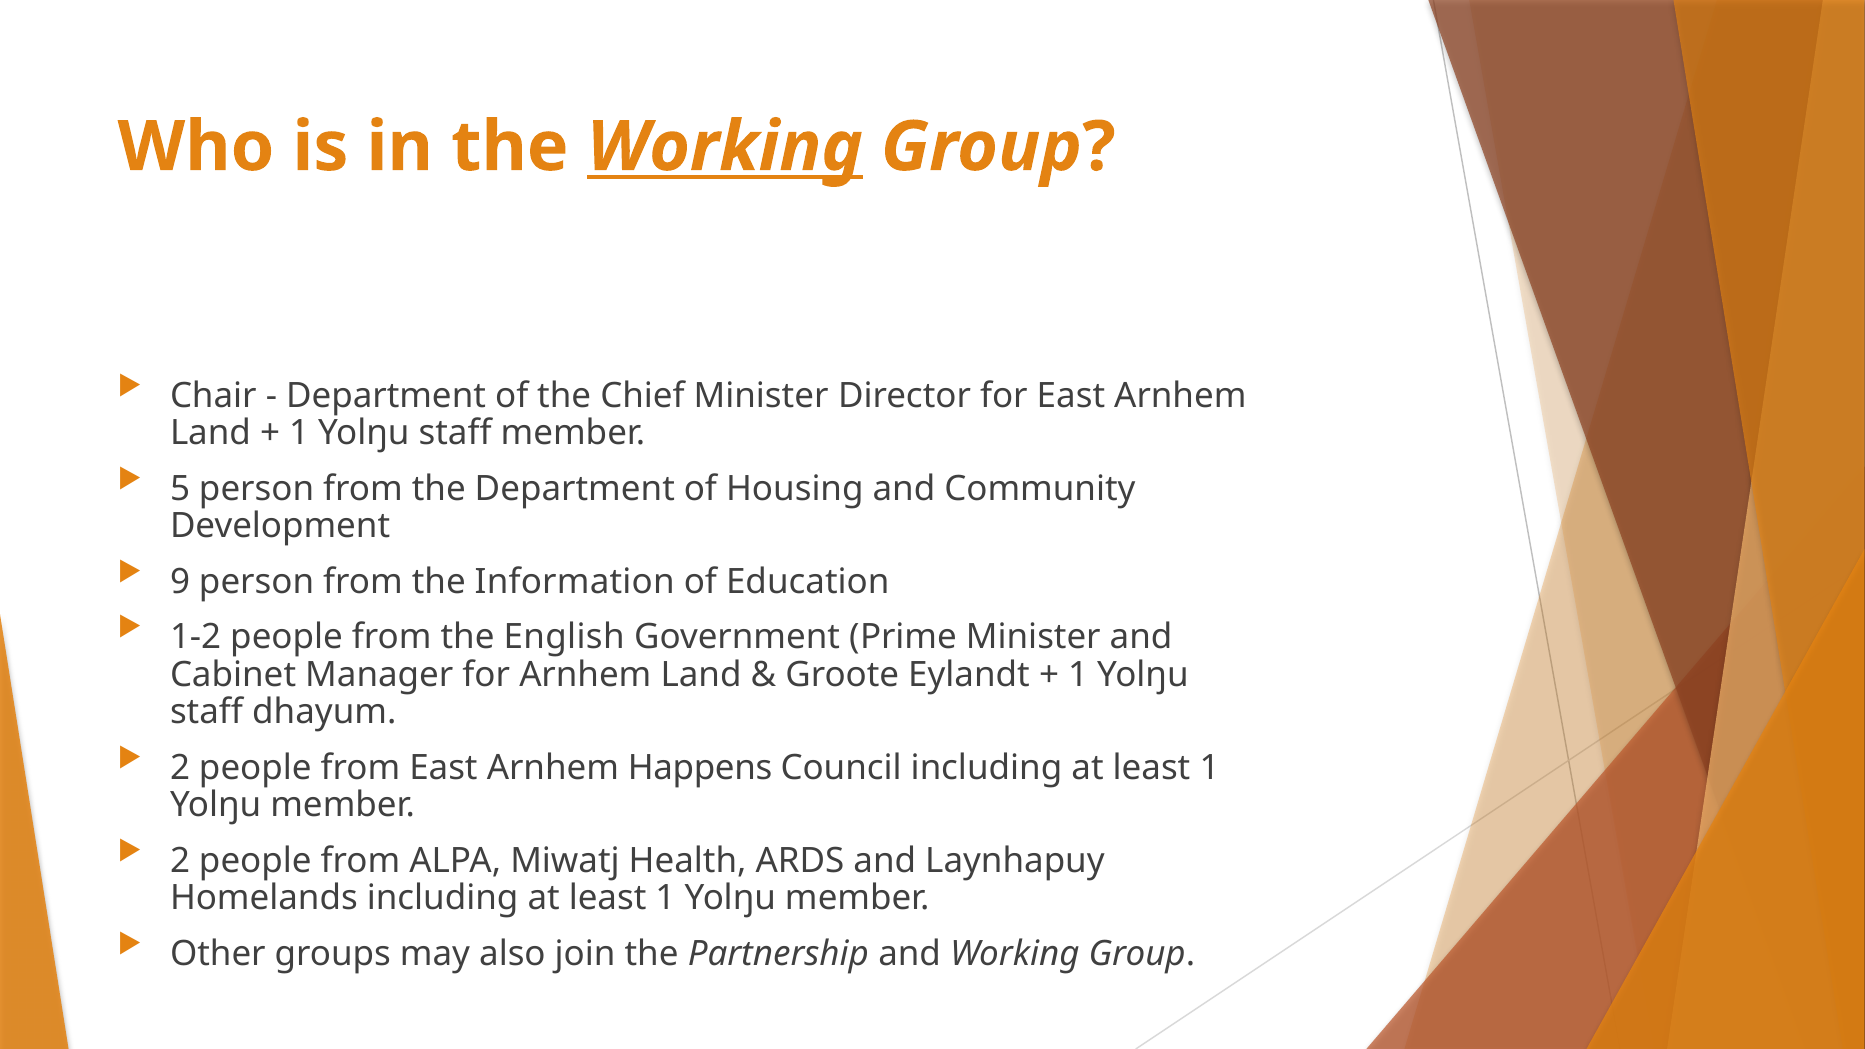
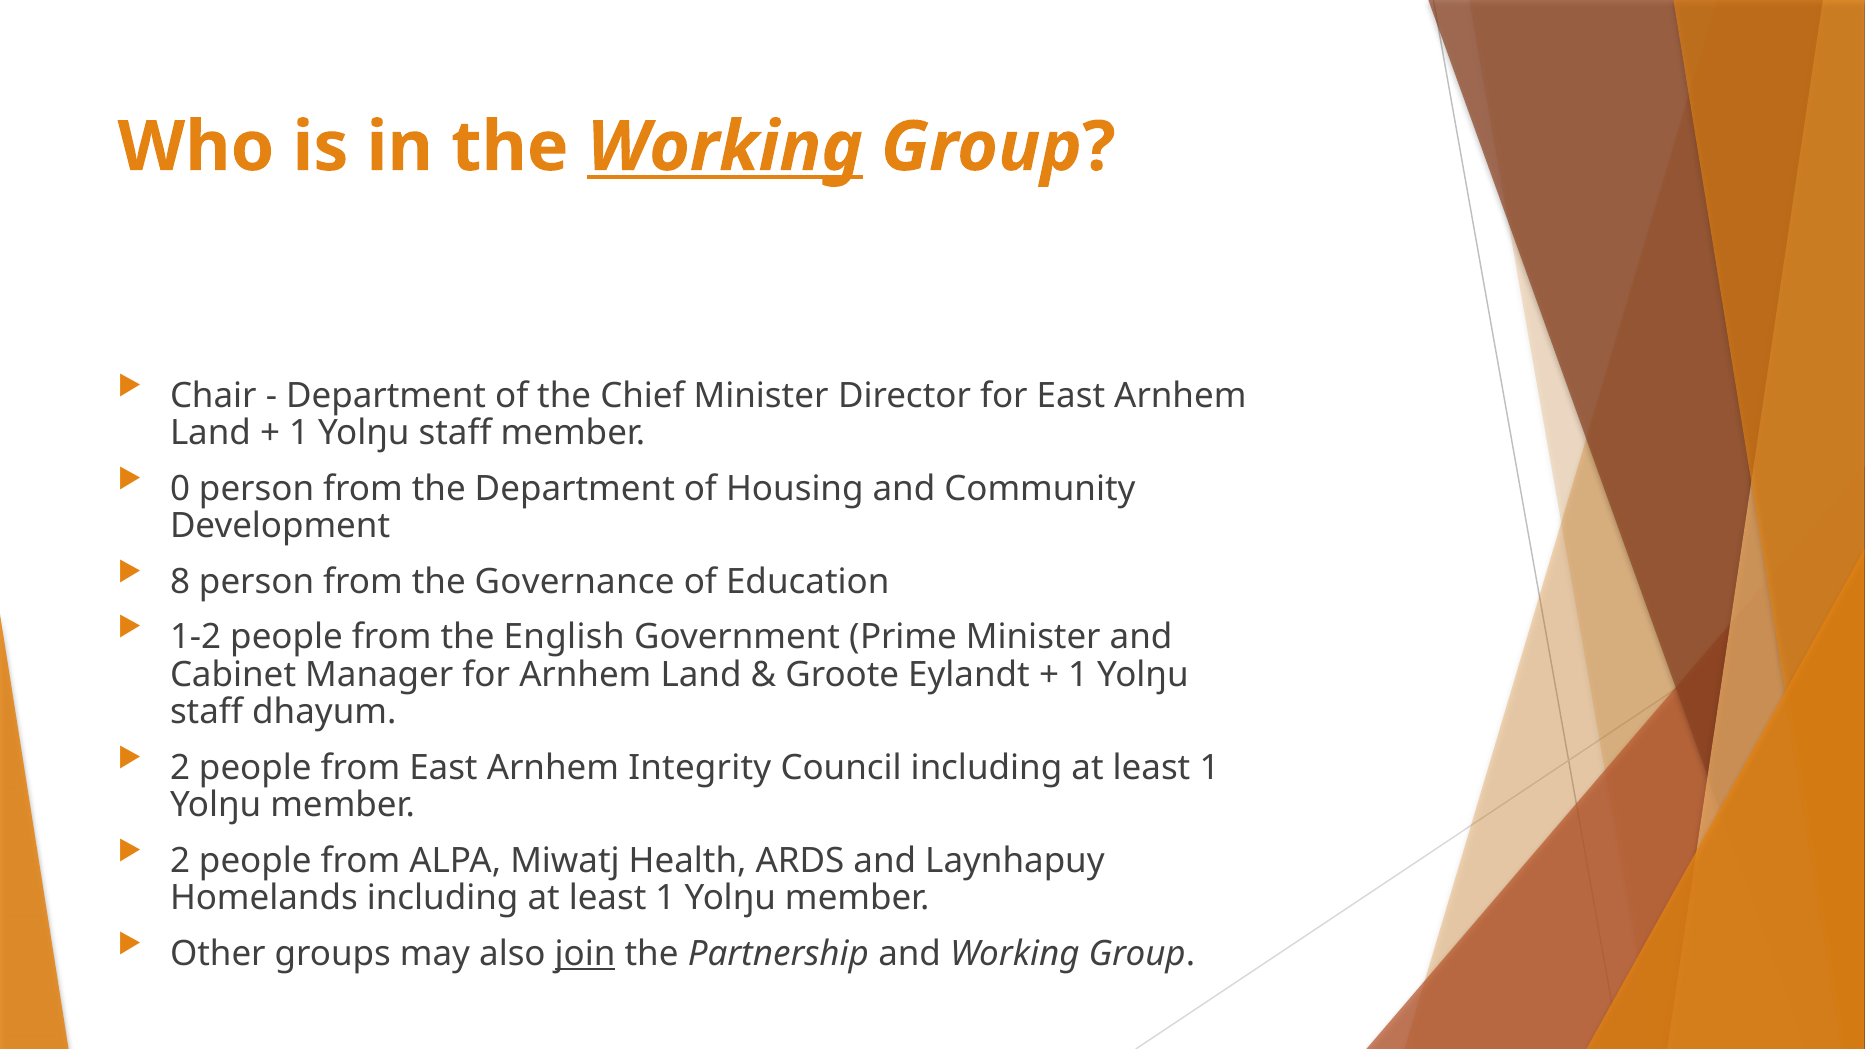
5: 5 -> 0 (180, 489)
9: 9 -> 8 (180, 582)
Information: Information -> Governance (575, 582)
Happens: Happens -> Integrity (700, 768)
join underline: none -> present (585, 954)
